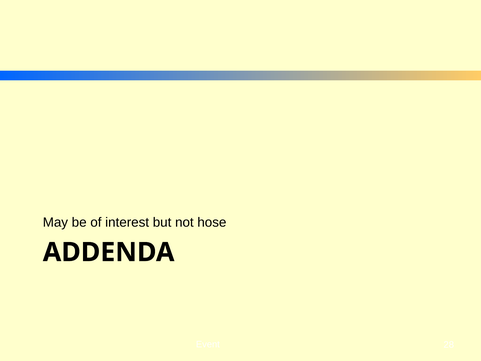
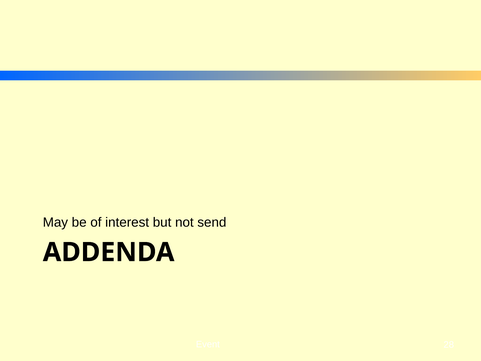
hose: hose -> send (212, 222)
